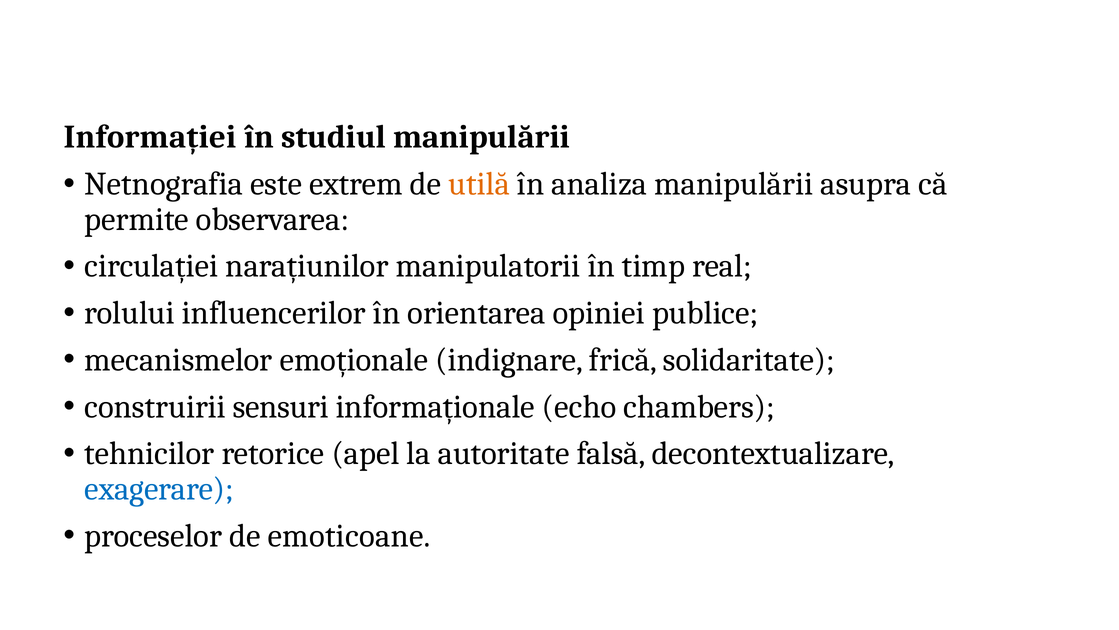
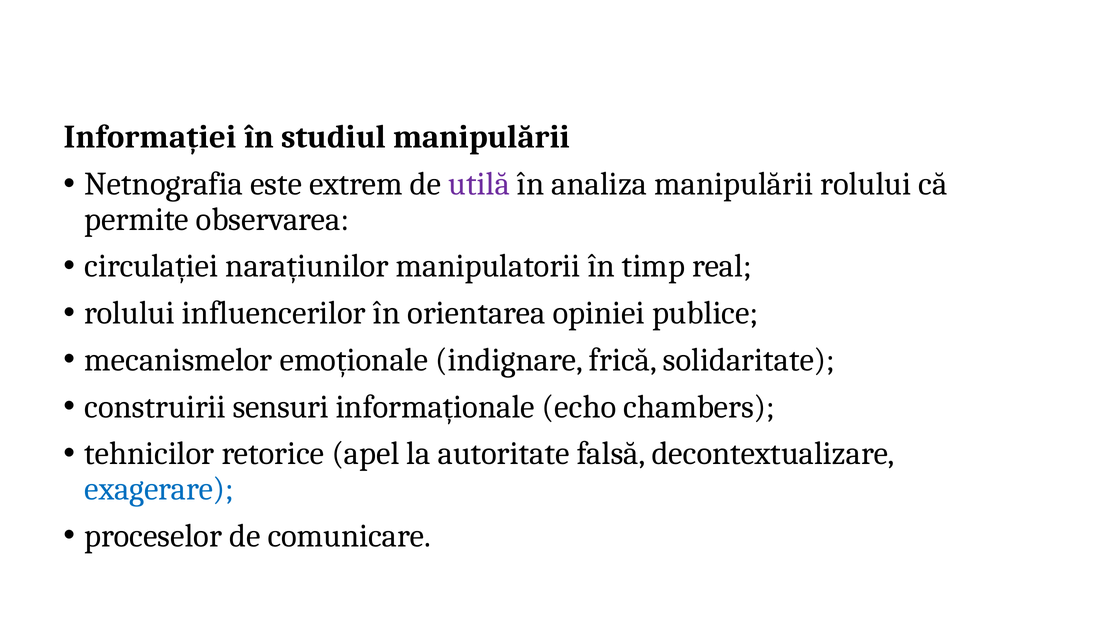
utilă colour: orange -> purple (479, 184)
manipulării asupra: asupra -> rolului (866, 184)
emoticoane: emoticoane -> comunicare (349, 535)
